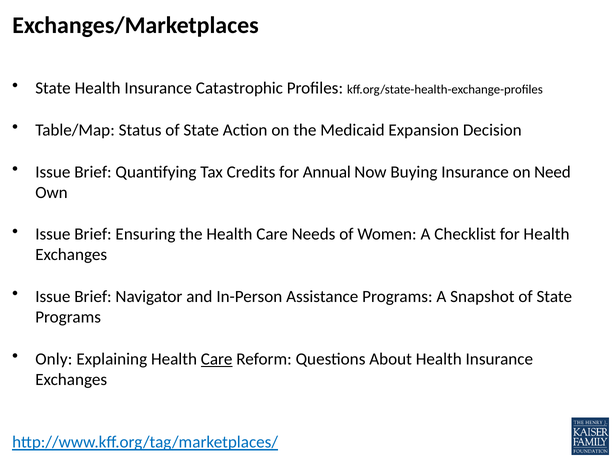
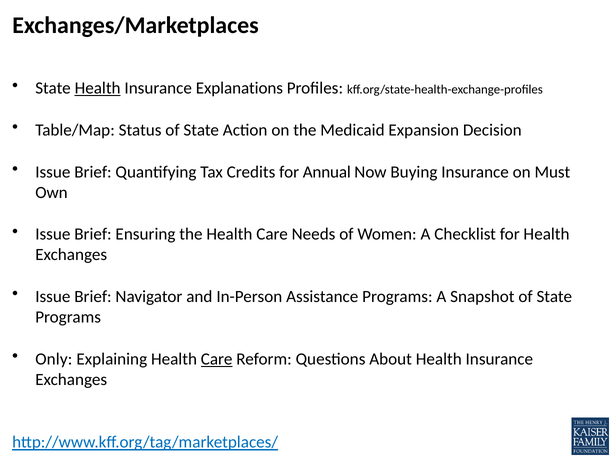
Health underline: none -> present (98, 88)
Catastrophic: Catastrophic -> Explanations (239, 88)
Need: Need -> Must (552, 172)
